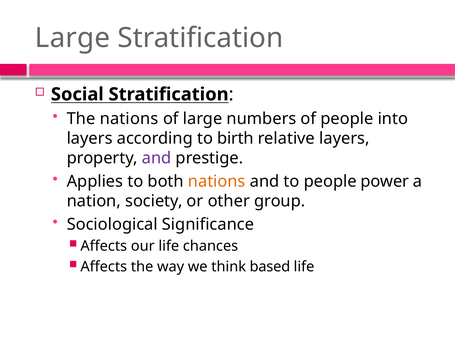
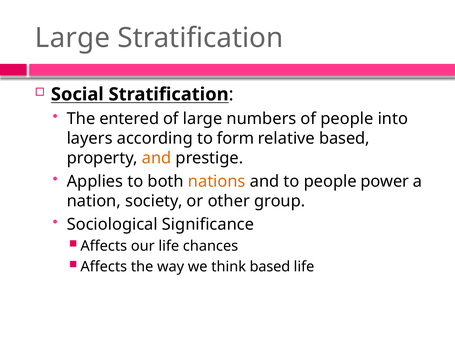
The nations: nations -> entered (129, 118)
birth: birth -> form (235, 138)
relative layers: layers -> based (344, 138)
and colour: purple -> orange (157, 158)
